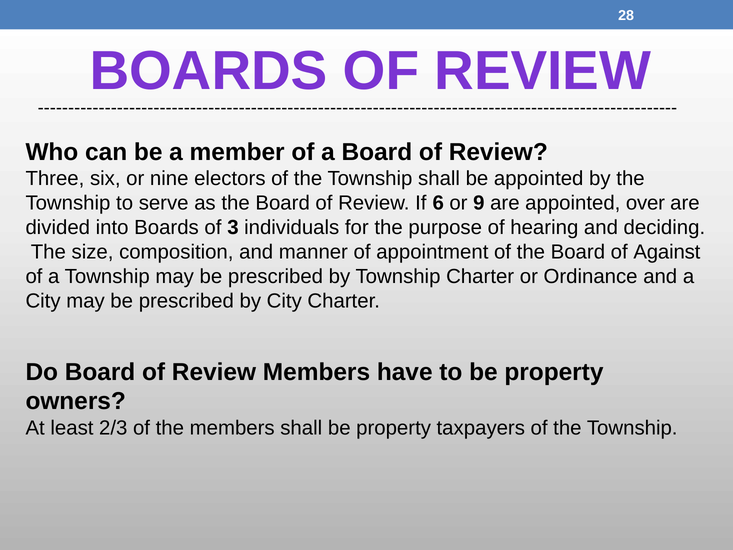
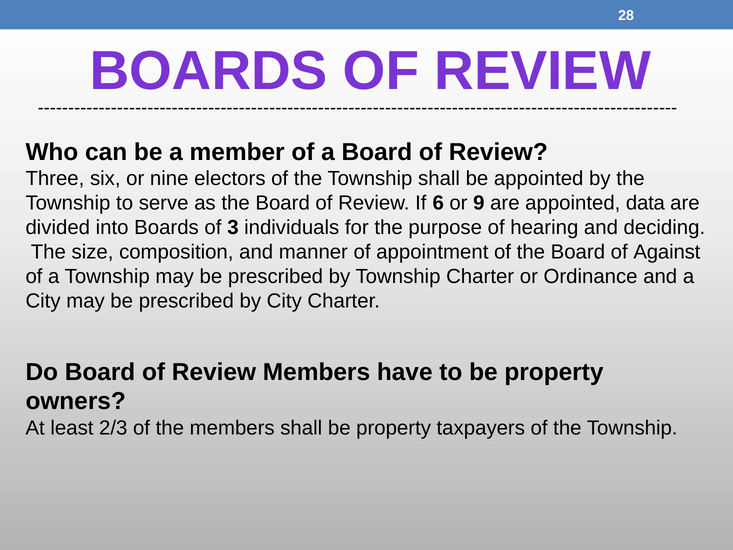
over: over -> data (645, 203)
